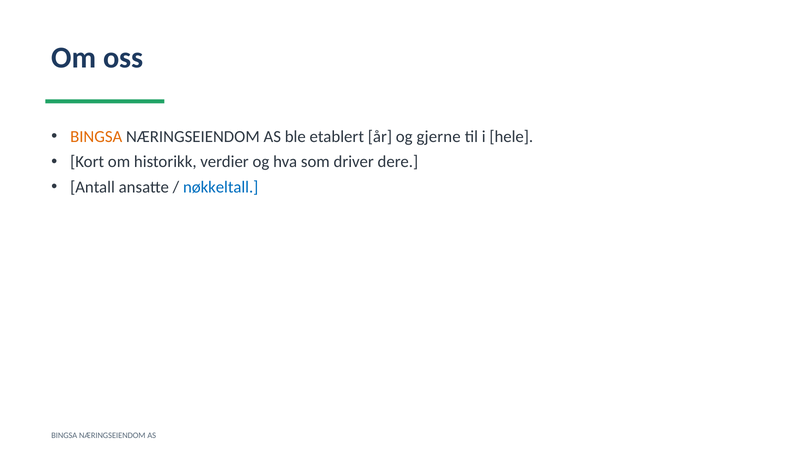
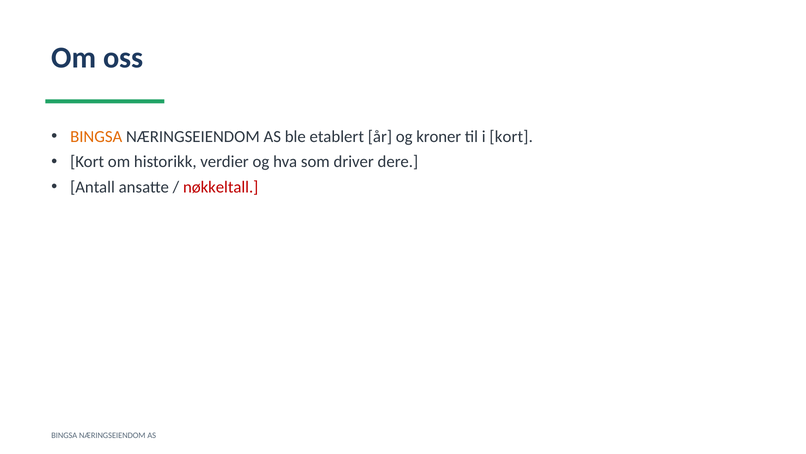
gjerne: gjerne -> kroner (439, 137)
i hele: hele -> kort (511, 137)
nøkkeltall colour: blue -> red (221, 187)
